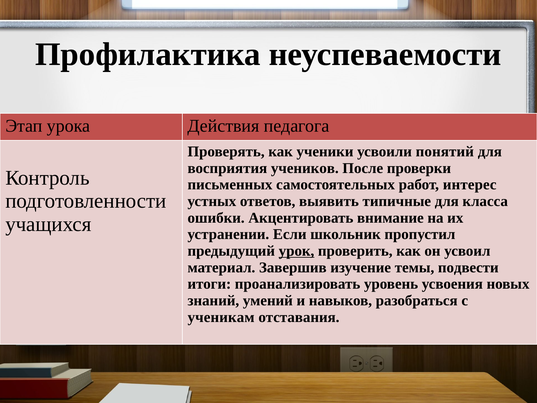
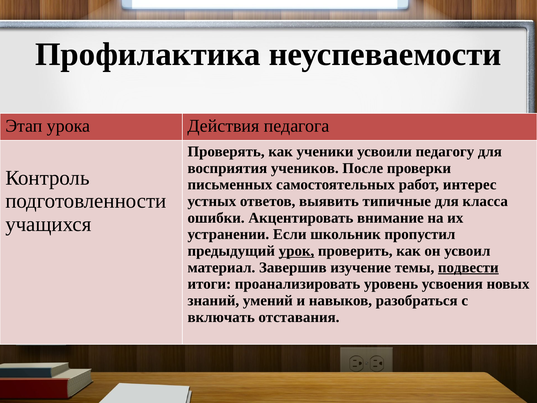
понятий: понятий -> педагогу (445, 151)
подвести underline: none -> present (468, 267)
ученикам: ученикам -> включать (221, 317)
